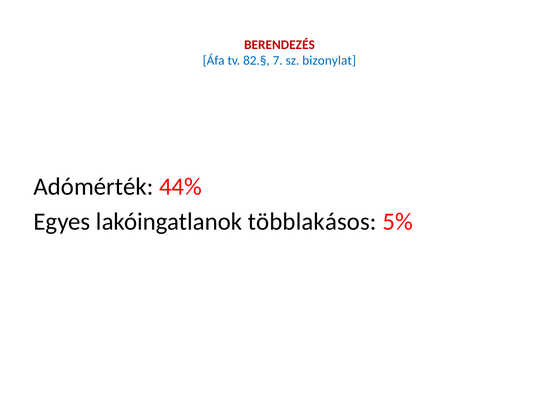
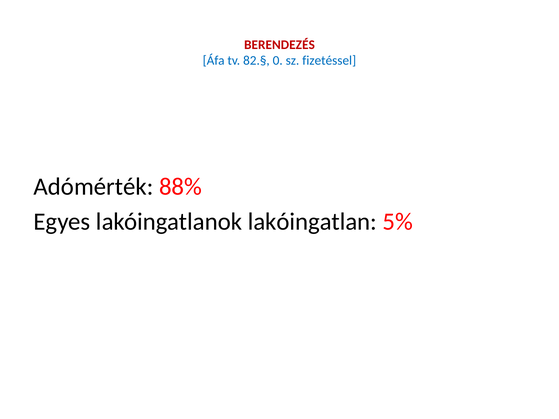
7: 7 -> 0 (278, 61)
bizonylat: bizonylat -> fizetéssel (329, 61)
44%: 44% -> 88% (180, 187)
többlakásos: többlakásos -> lakóingatlan (312, 222)
